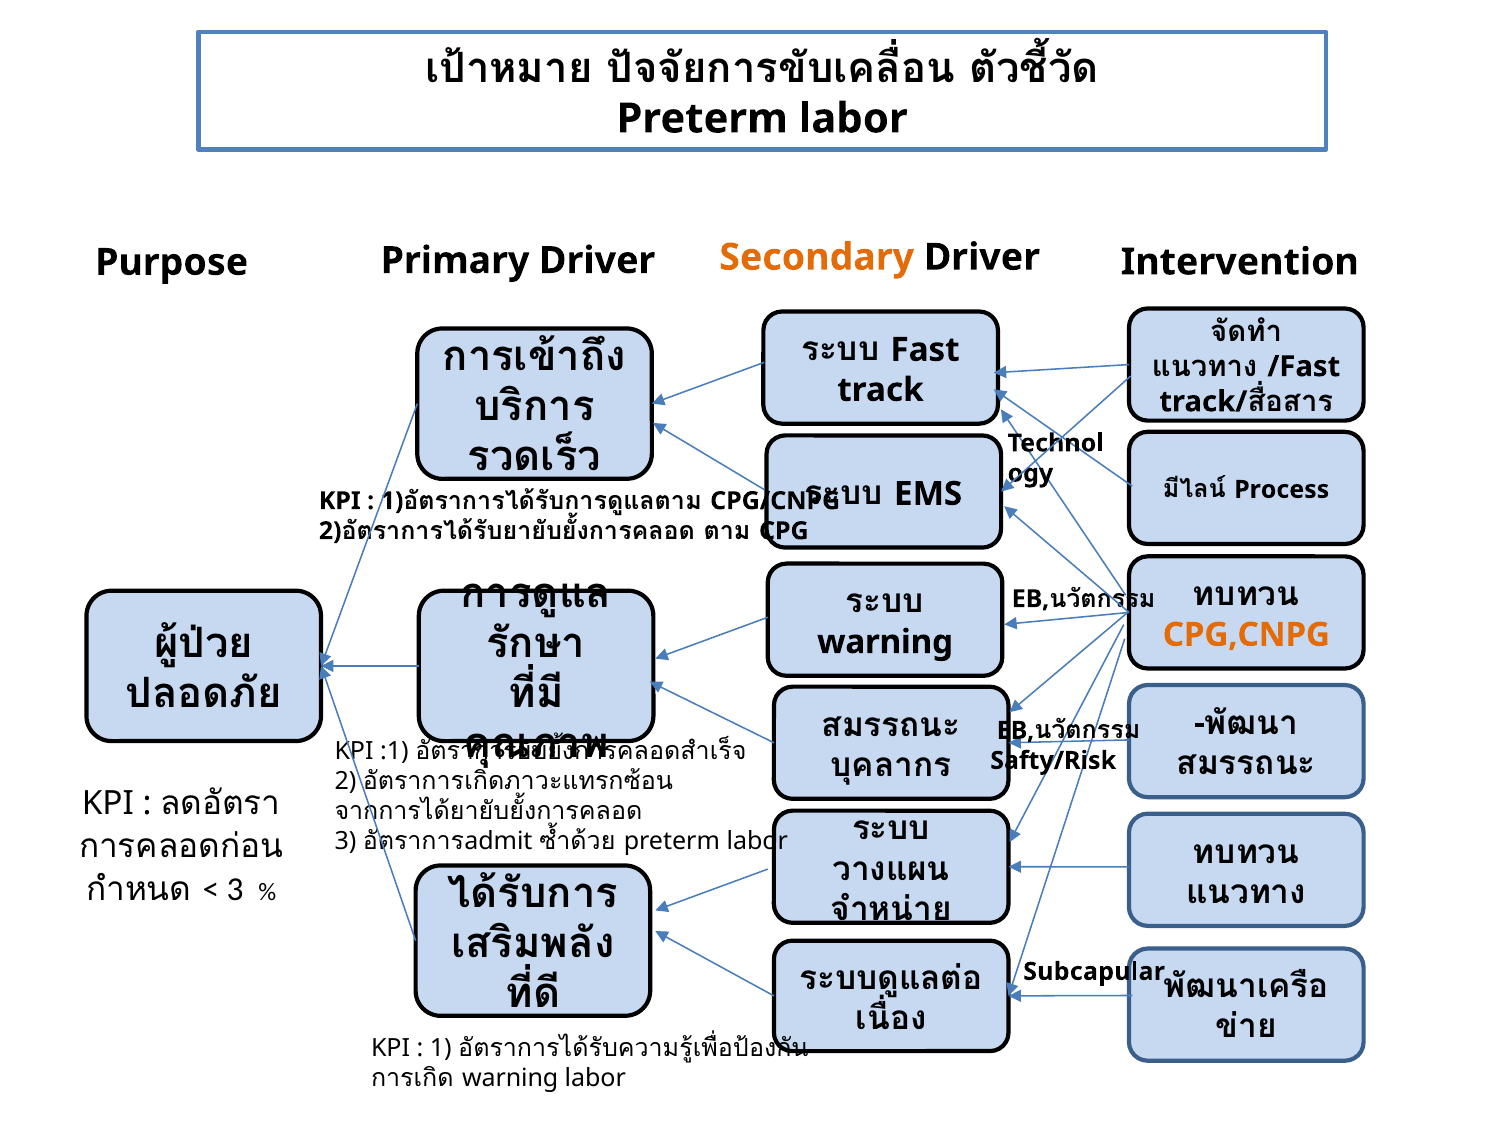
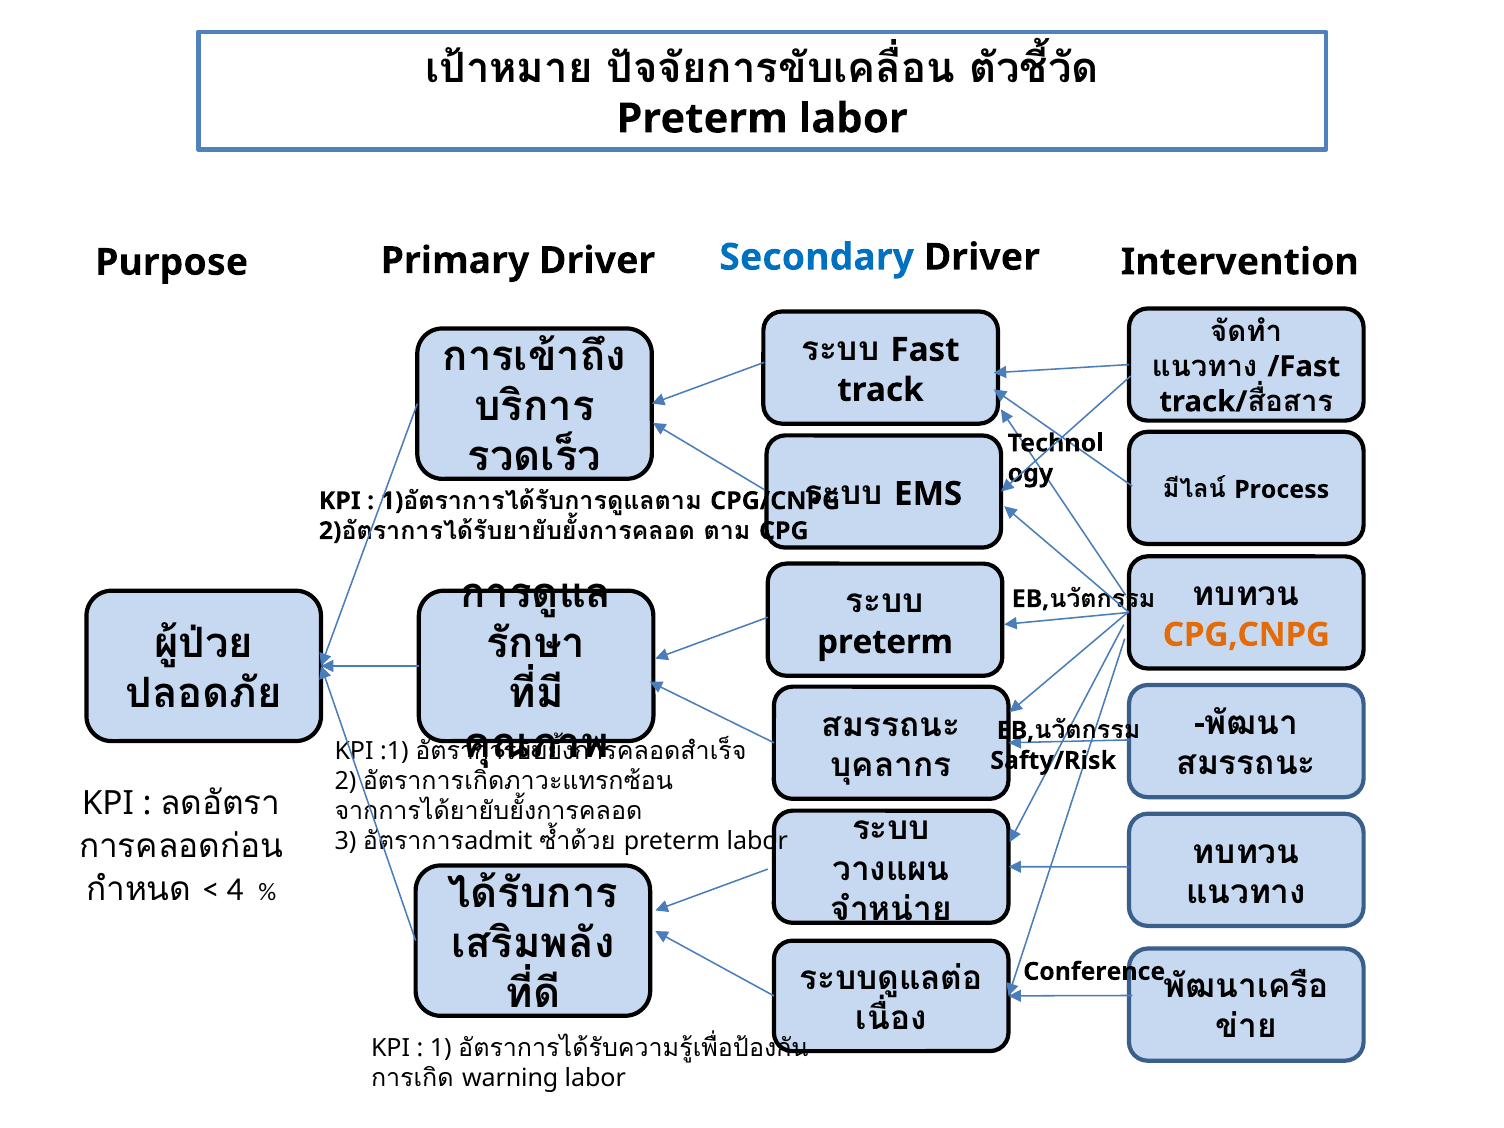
Secondary colour: orange -> blue (817, 257)
warning: warning -> preterm (885, 642)
3: 3 -> 4 (235, 889)
Subcapular: Subcapular -> Conference (1094, 972)
